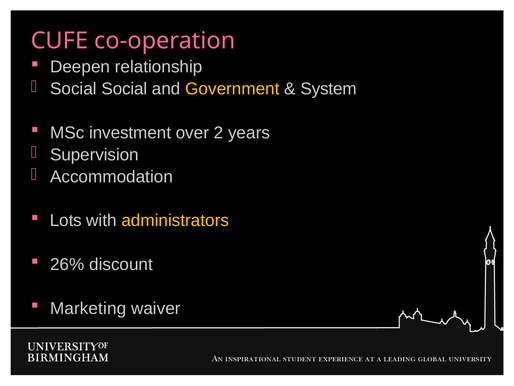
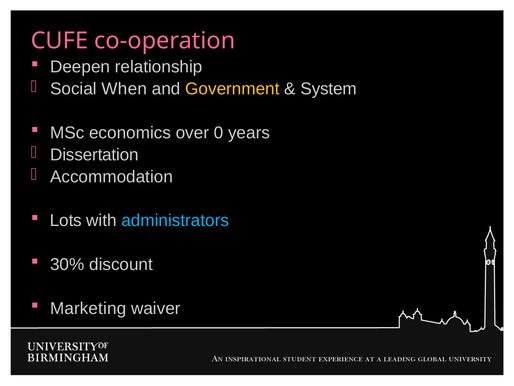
Social Social: Social -> When (124, 89)
investment: investment -> economics (130, 133)
2: 2 -> 0 (219, 133)
Supervision: Supervision -> Dissertation (94, 155)
administrators colour: yellow -> light blue (175, 220)
26%: 26% -> 30% (67, 264)
